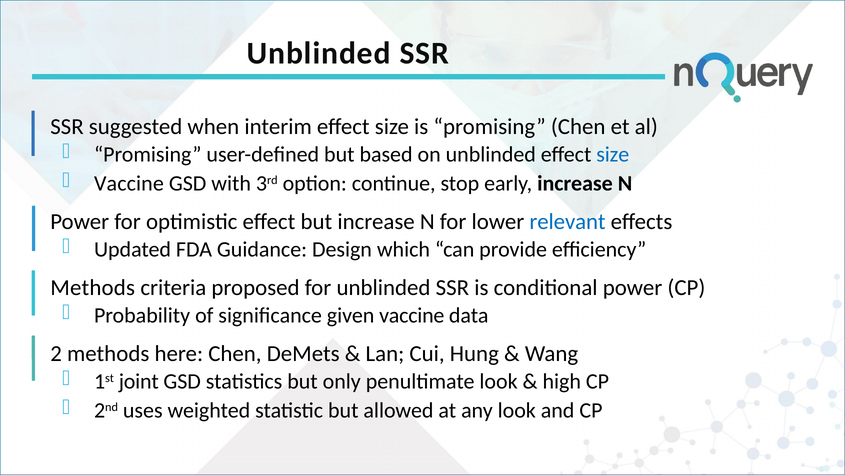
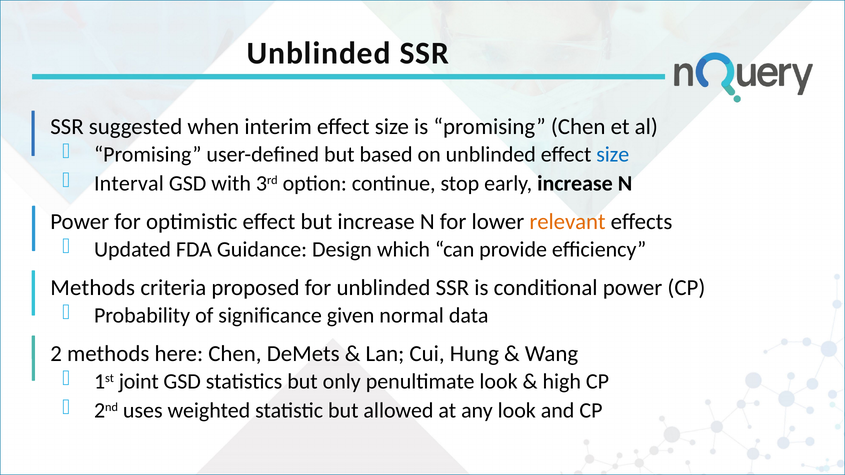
Vaccine: Vaccine -> Interval (129, 183)
relevant colour: blue -> orange (568, 222)
given vaccine: vaccine -> normal (412, 316)
